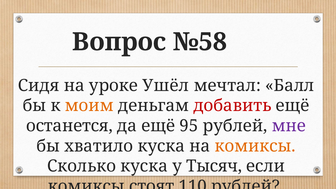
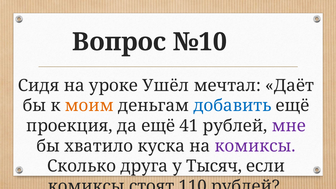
№58: №58 -> №10 (200, 42)
Балл: Балл -> Даёт (290, 85)
добавить colour: red -> blue (232, 106)
останется: останется -> проекция (69, 126)
95: 95 -> 41 (189, 126)
комиксы colour: orange -> purple (255, 146)
Сколько куска: куска -> друга (144, 166)
